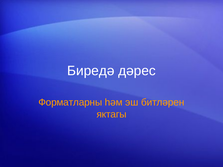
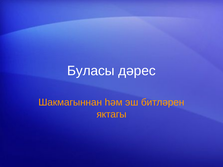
Биредә: Биредә -> Буласы (91, 71)
Форматларны: Форматларны -> Шакмагыннан (70, 103)
